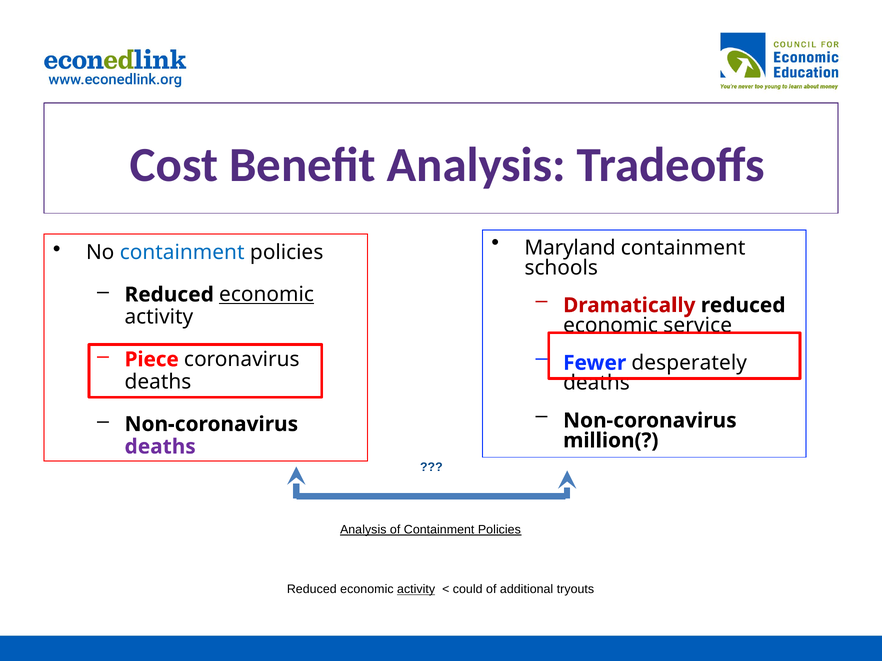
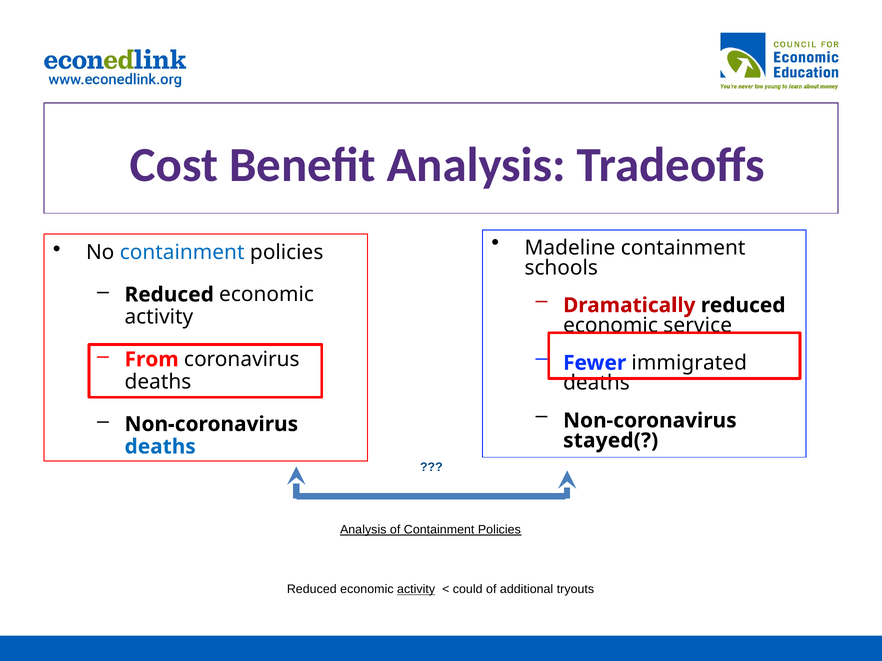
Maryland: Maryland -> Madeline (570, 248)
economic underline: present -> none (267, 295)
Piece: Piece -> From (152, 360)
desperately: desperately -> immigrated (689, 363)
million(: million( -> stayed( (611, 441)
deaths colour: purple -> blue (160, 447)
